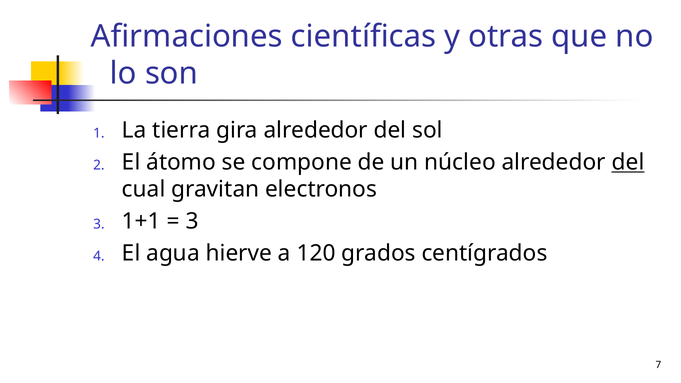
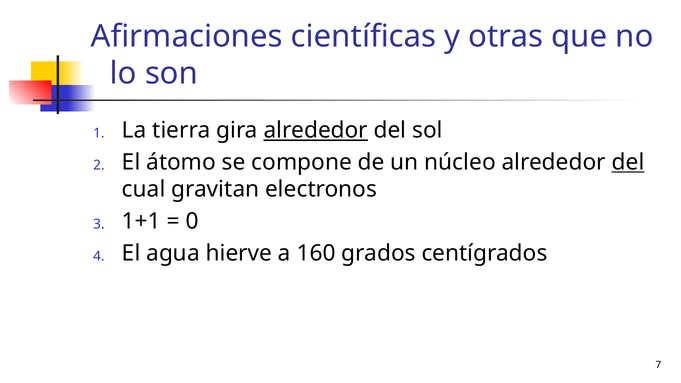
alrededor underline: none -> present (316, 130)
3: 3 -> 0 (192, 221)
120: 120 -> 160 (316, 253)
